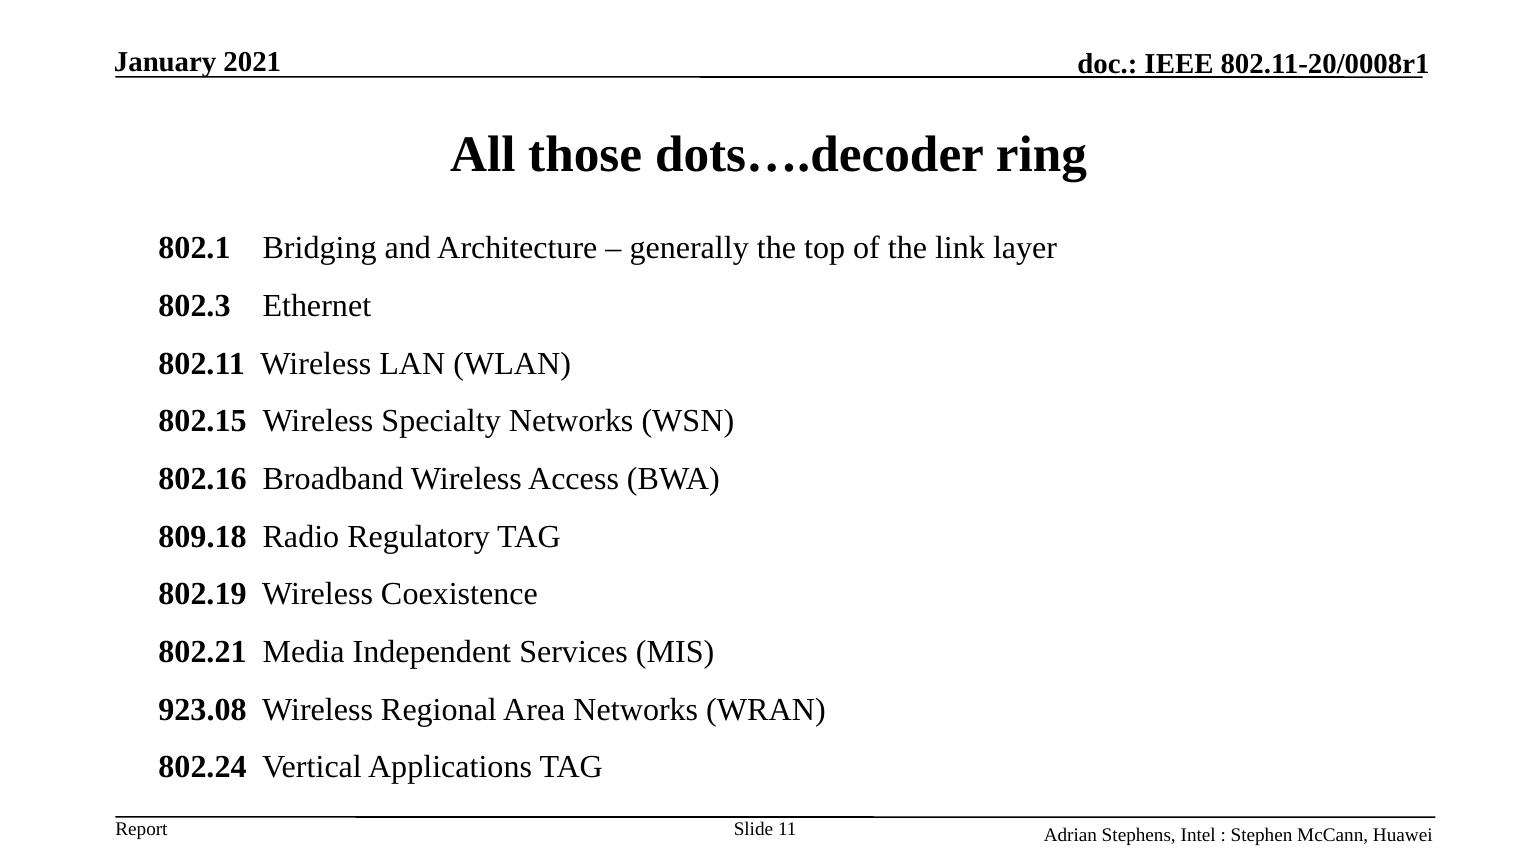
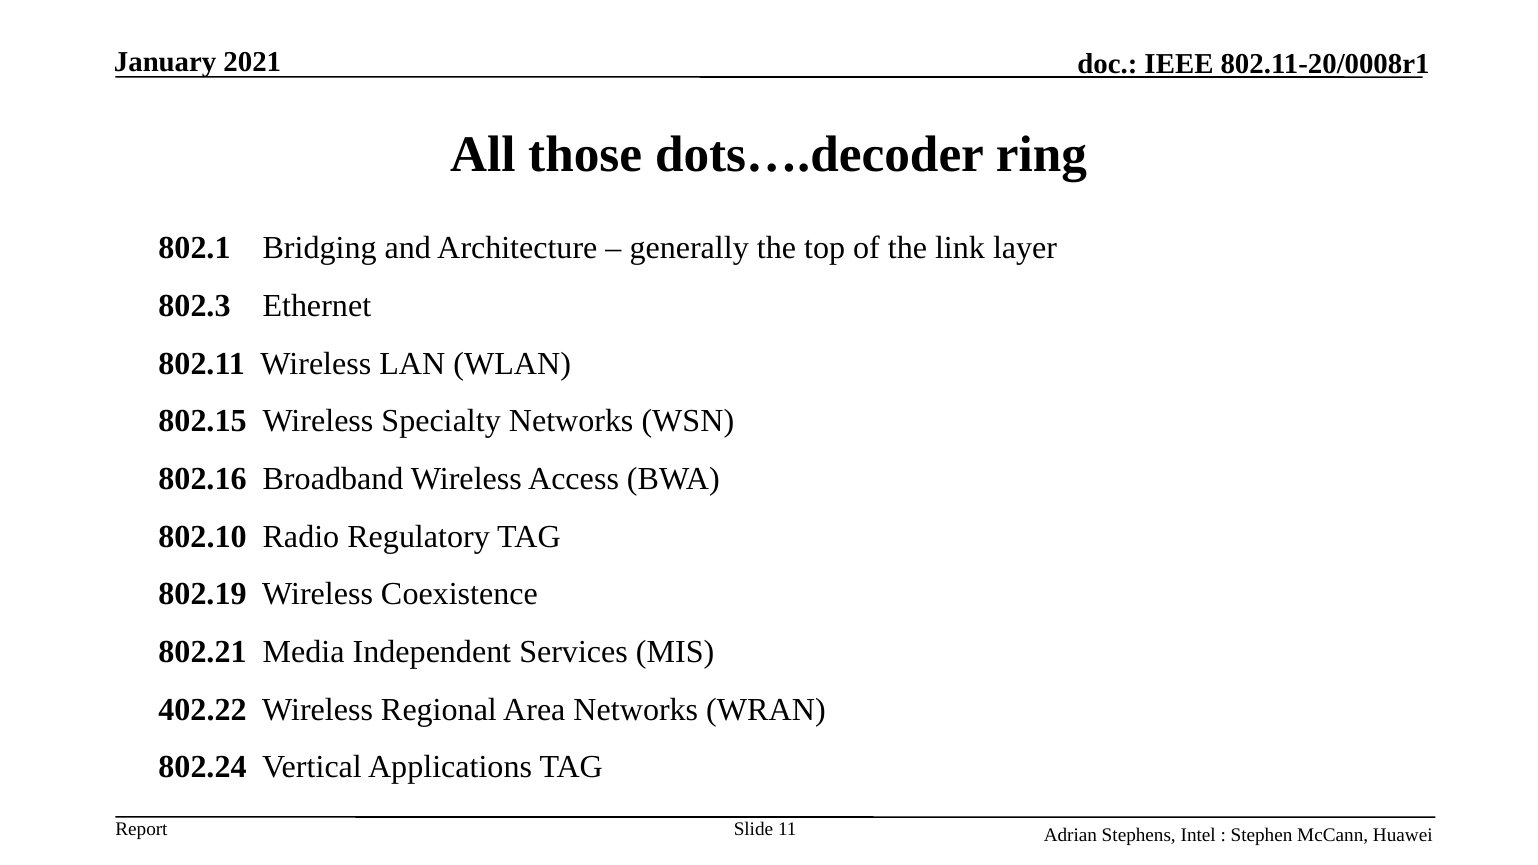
809.18: 809.18 -> 802.10 (203, 537)
923.08: 923.08 -> 402.22 (203, 710)
